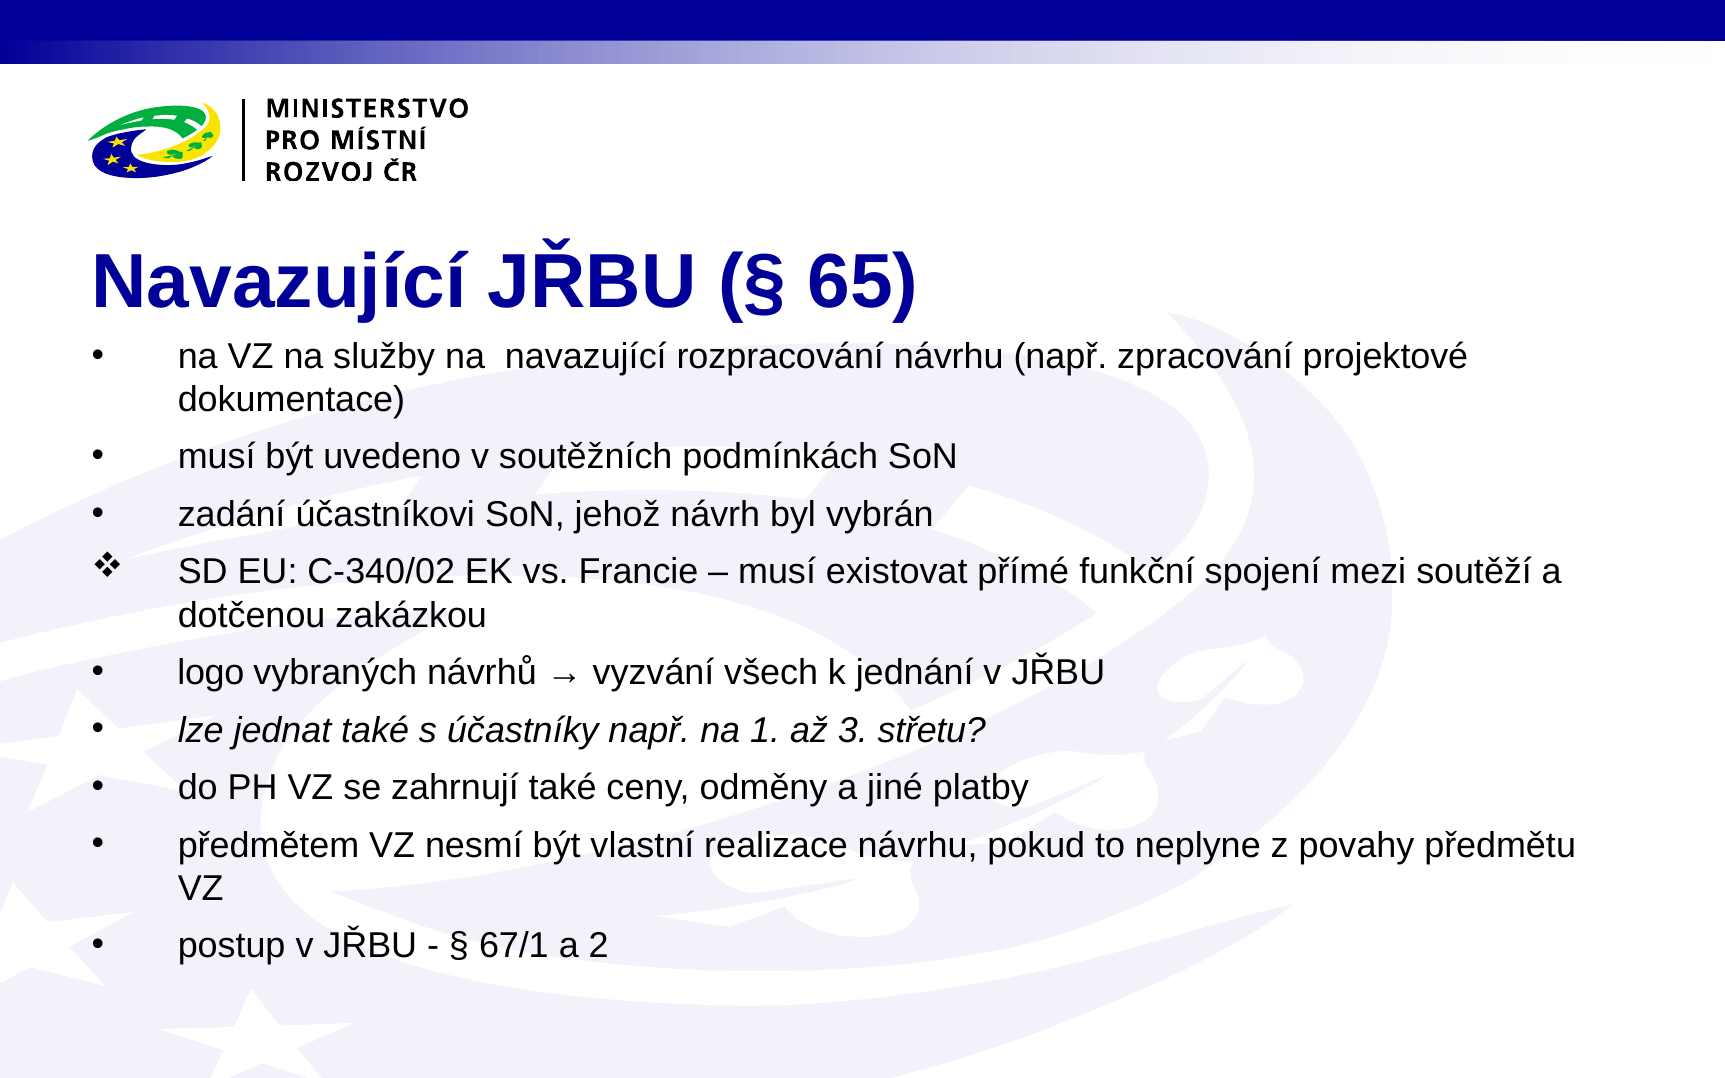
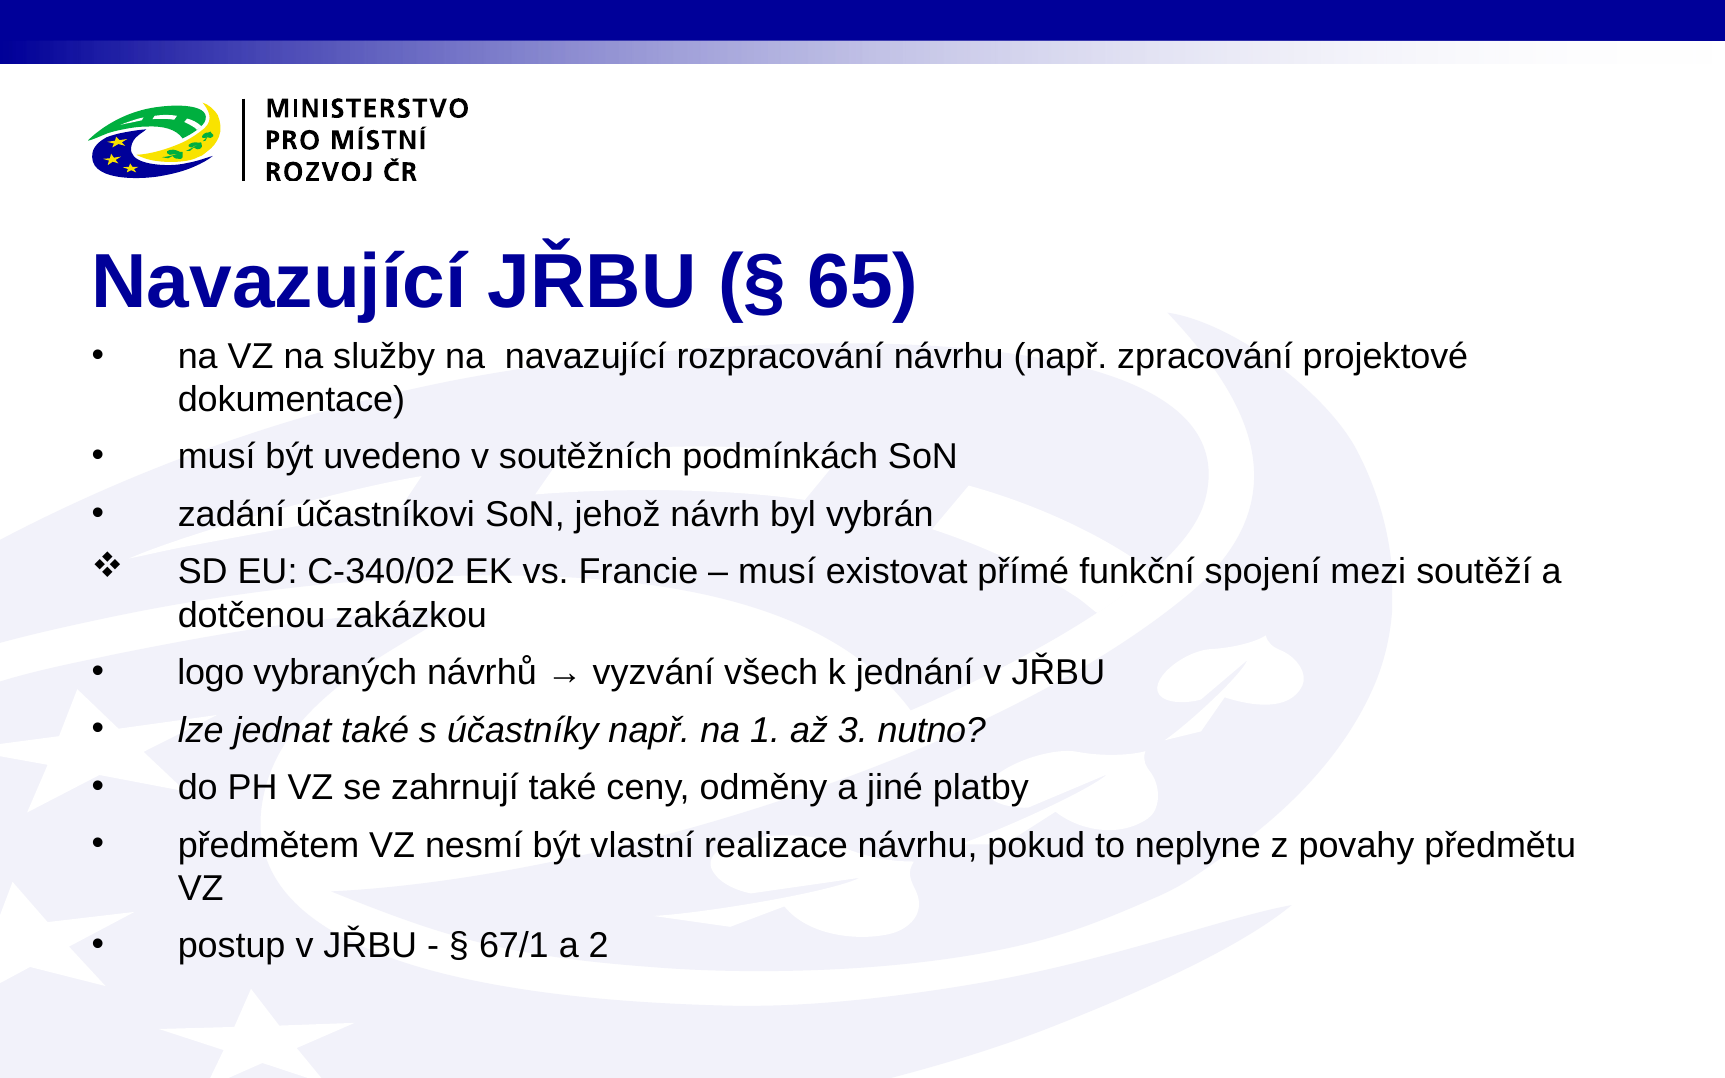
střetu: střetu -> nutno (932, 730)
